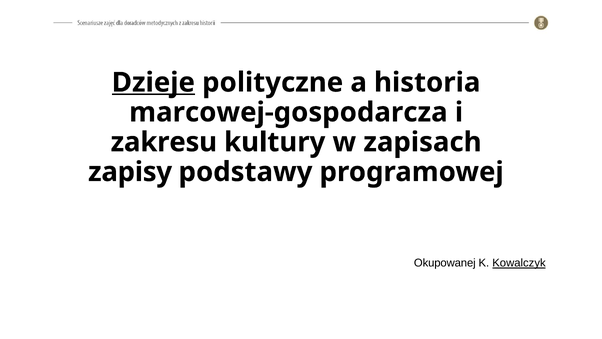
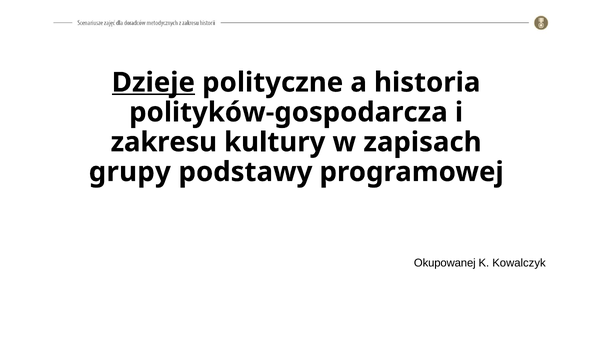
marcowej-gospodarcza: marcowej-gospodarcza -> polityków-gospodarcza (288, 112)
zapisy: zapisy -> grupy (130, 172)
Kowalczyk underline: present -> none (519, 263)
